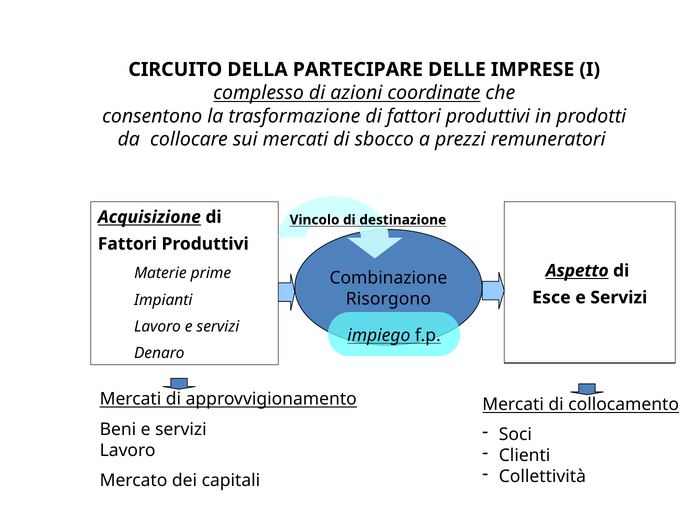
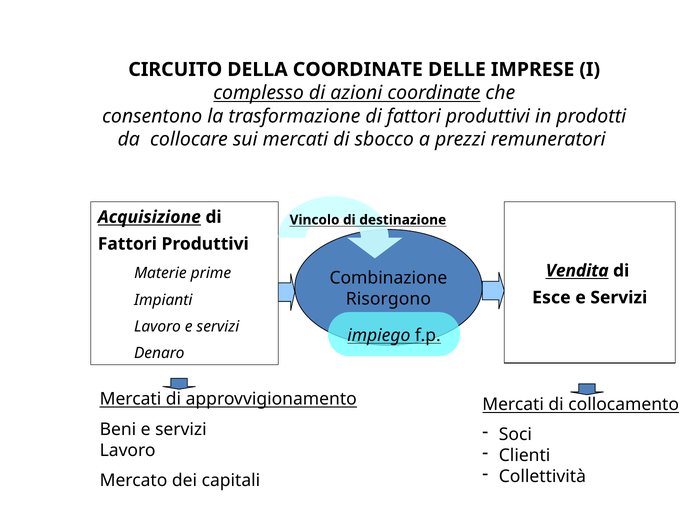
DELLA PARTECIPARE: PARTECIPARE -> COORDINATE (358, 70)
Aspetto: Aspetto -> Vendita (577, 271)
